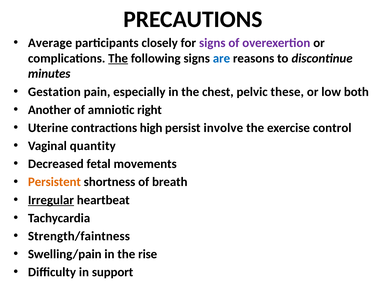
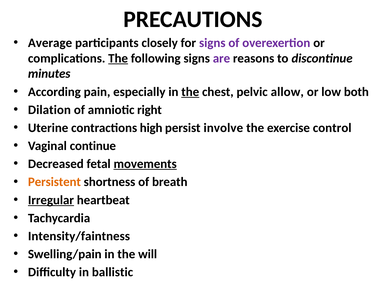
are colour: blue -> purple (221, 58)
Gestation: Gestation -> According (54, 92)
the underline: none -> present (190, 92)
these: these -> allow (287, 92)
Another: Another -> Dilation (49, 110)
quantity: quantity -> continue (93, 146)
movements underline: none -> present (145, 164)
Strength/faintness: Strength/faintness -> Intensity/faintness (79, 236)
rise: rise -> will (148, 254)
support: support -> ballistic (113, 272)
